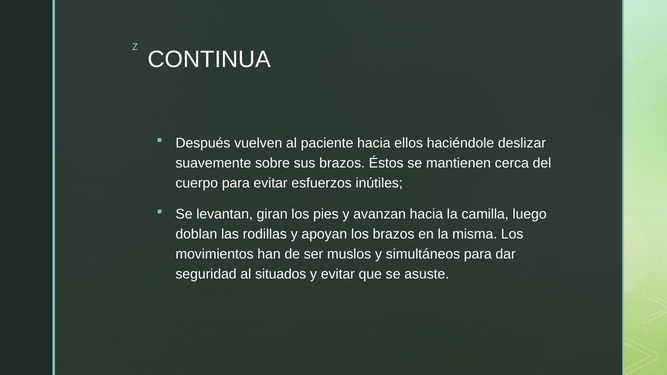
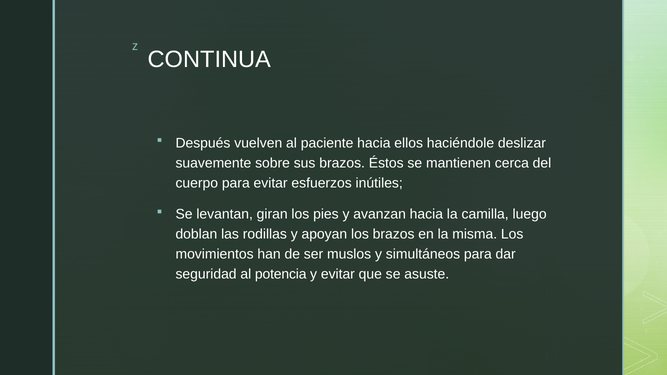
situados: situados -> potencia (281, 274)
